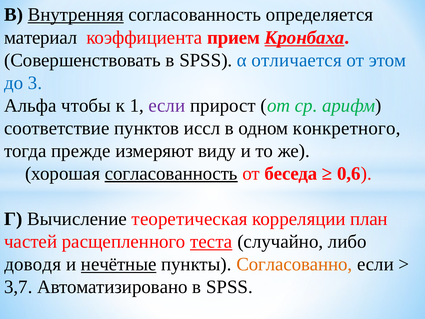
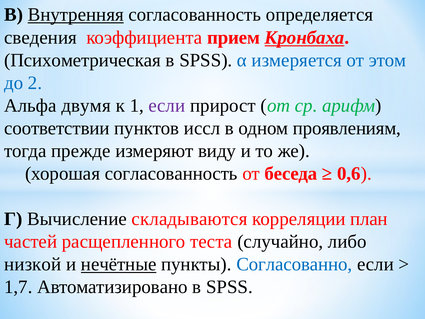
материал: материал -> сведения (41, 37)
Совершенствовать: Совершенствовать -> Психометрическая (83, 60)
отличается: отличается -> измеряется (297, 60)
3: 3 -> 2 (35, 83)
чтобы: чтобы -> двумя (86, 105)
соответствие: соответствие -> соответствии (57, 128)
конкретного: конкретного -> проявлениям (347, 128)
согласованность underline: present -> none (171, 173)
теоретическая: теоретическая -> складываются (190, 219)
теста underline: present -> none (211, 241)
доводя: доводя -> низкой (33, 264)
Согласованно colour: orange -> blue (294, 264)
3,7: 3,7 -> 1,7 (18, 287)
